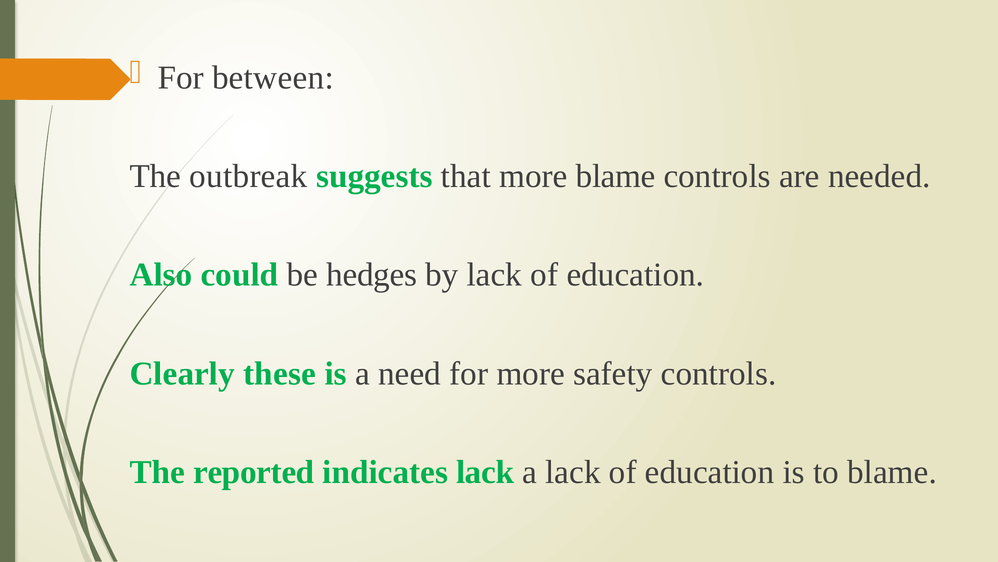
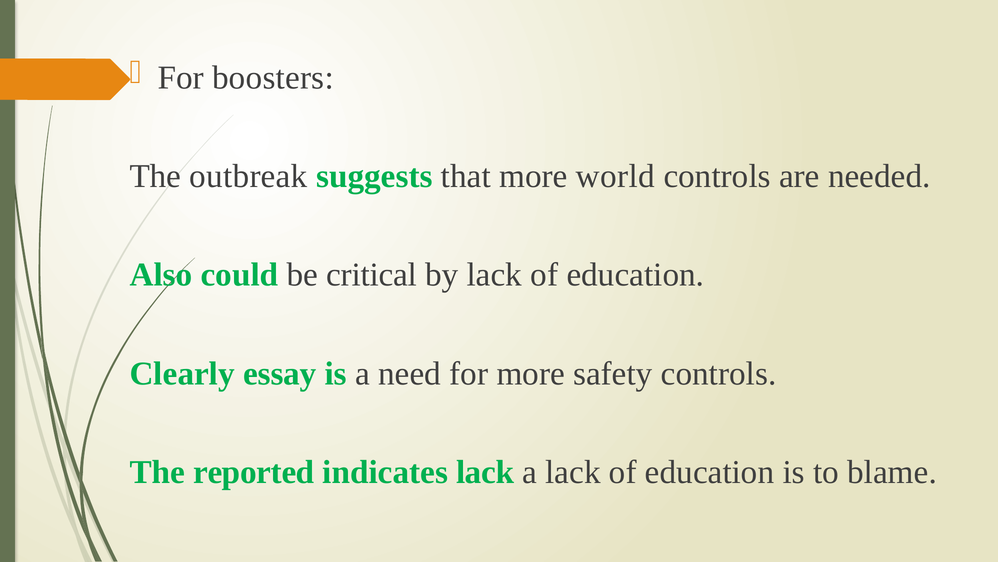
between: between -> boosters (273, 77)
more blame: blame -> world (615, 176)
hedges: hedges -> critical (372, 275)
these: these -> essay (280, 373)
